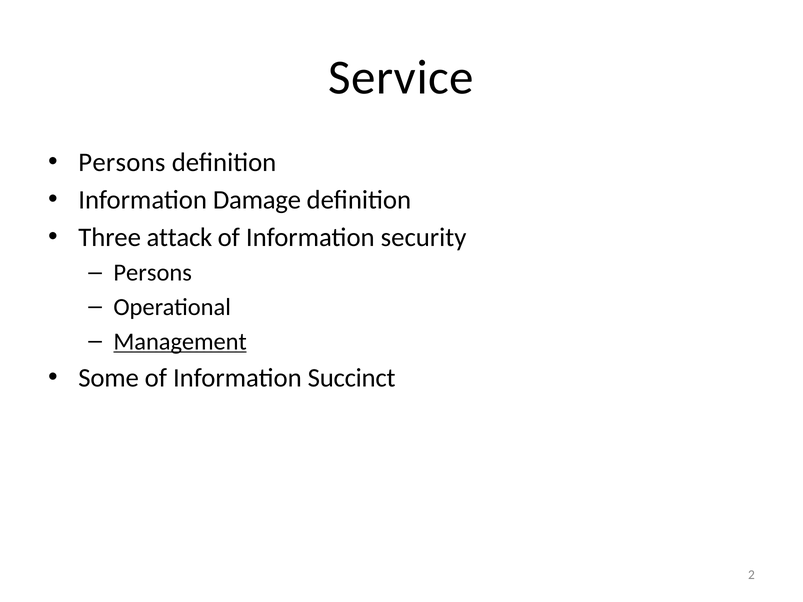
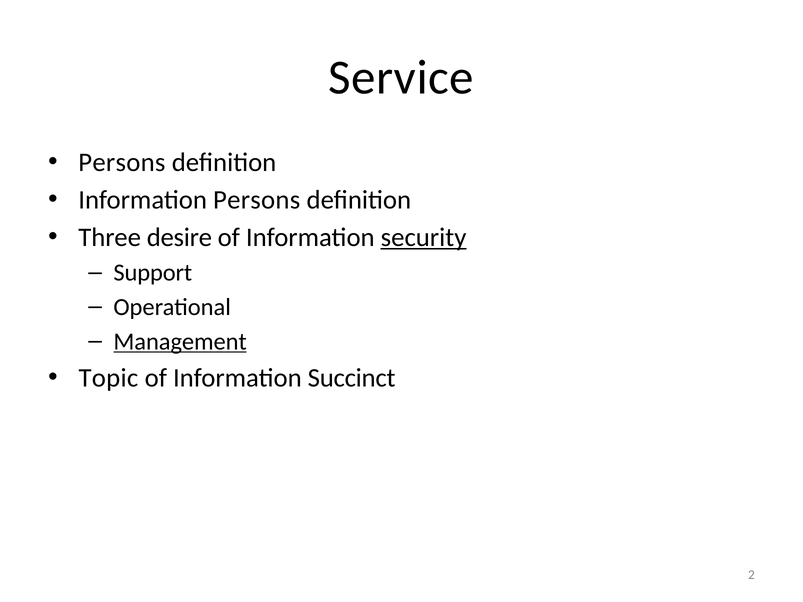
Information Damage: Damage -> Persons (257, 200)
attack: attack -> desire (179, 237)
security underline: none -> present (424, 237)
Persons: Persons -> Support (153, 273)
Some: Some -> Topic (108, 378)
